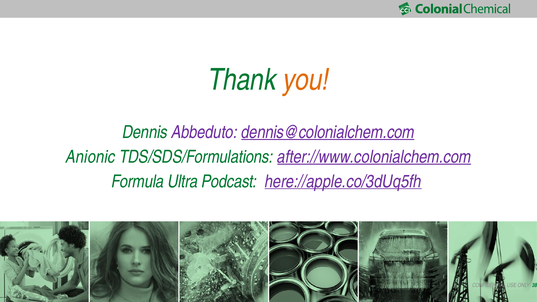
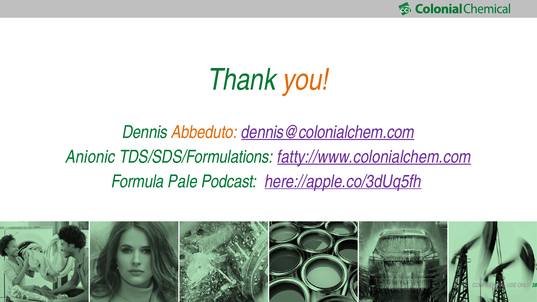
Abbeduto colour: purple -> orange (204, 132)
after://www.colonialchem.com: after://www.colonialchem.com -> fatty://www.colonialchem.com (374, 157)
Ultra: Ultra -> Pale (183, 181)
